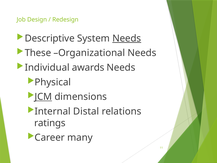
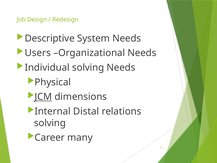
Needs underline: present -> none (127, 38)
These: These -> Users (38, 53)
Individual awards: awards -> solving (88, 67)
ratings: ratings -> solving (50, 123)
